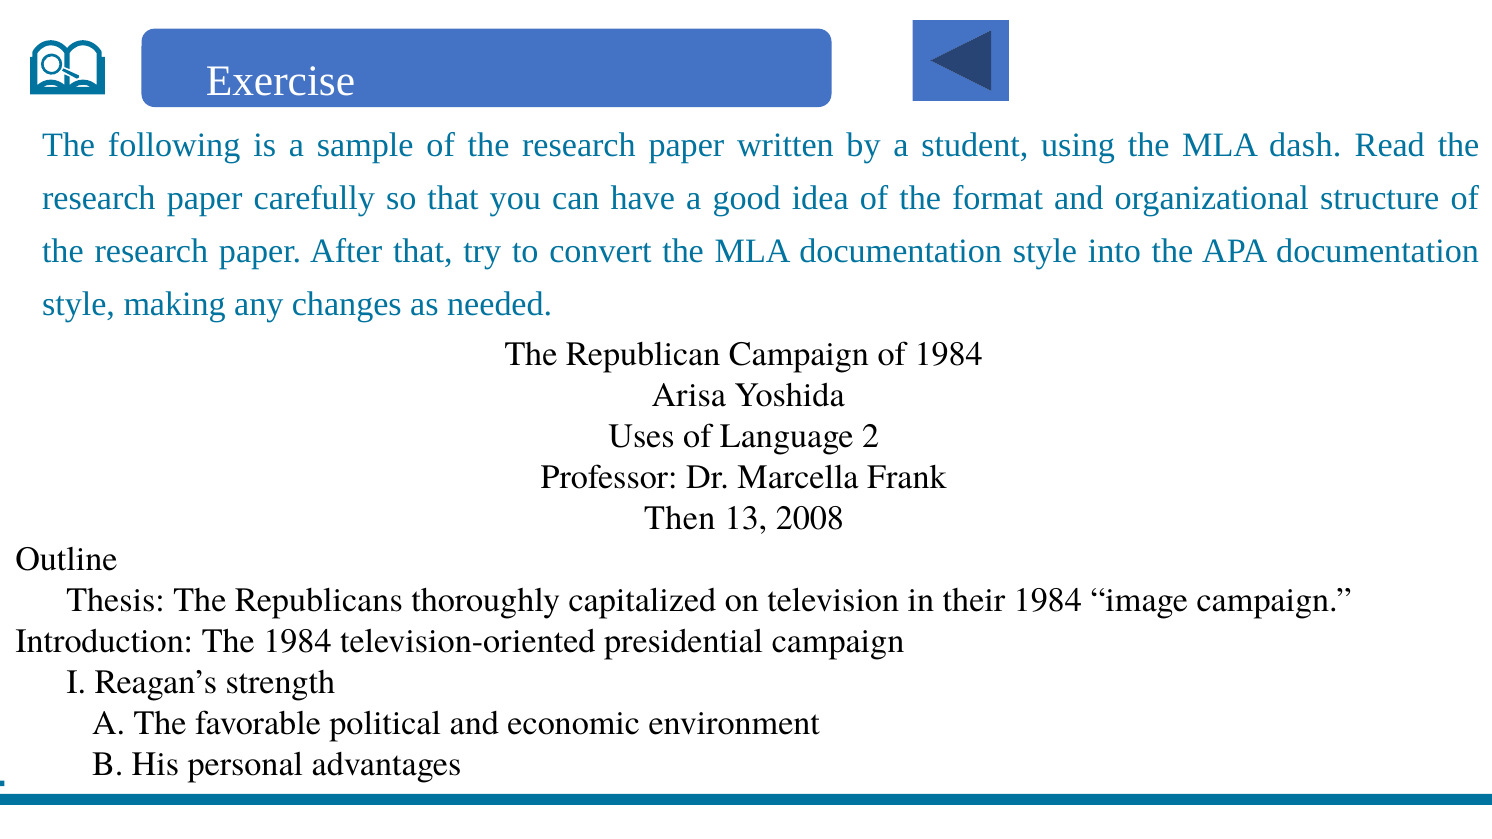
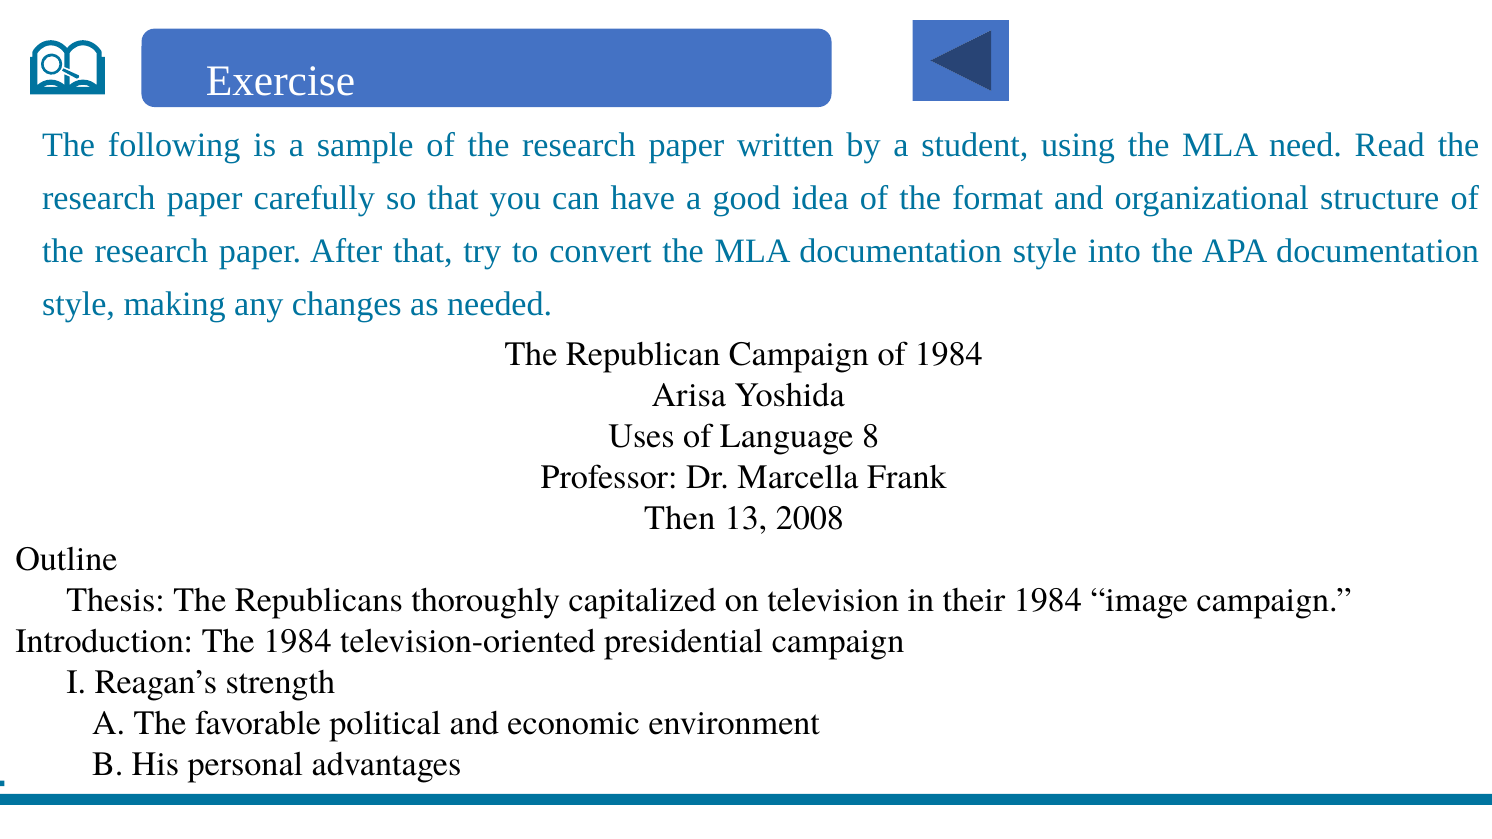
dash: dash -> need (1305, 145)
2: 2 -> 8 (871, 436)
